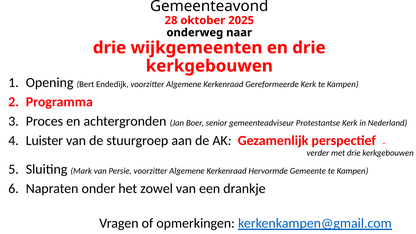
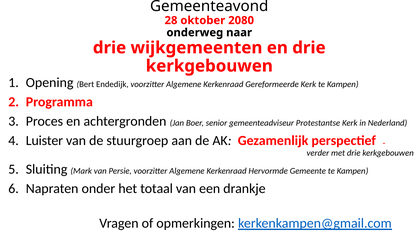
2025: 2025 -> 2080 (241, 20)
zowel: zowel -> totaal (157, 189)
